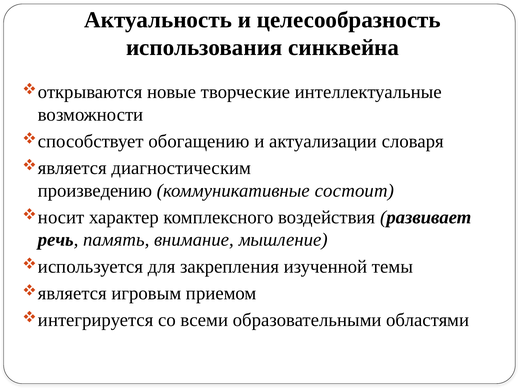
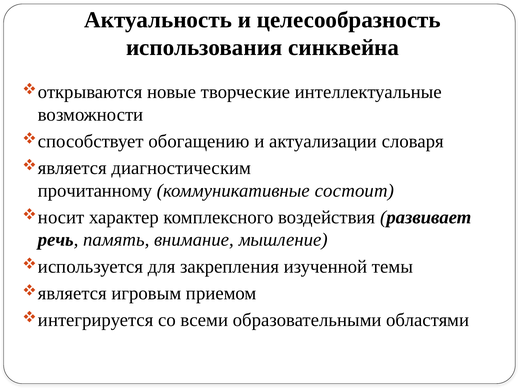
произведению: произведению -> прочитанному (95, 191)
